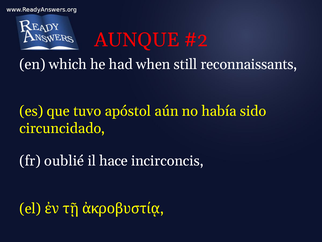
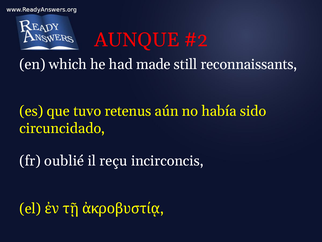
when: when -> made (153, 64)
apóstol: apóstol -> retenus (128, 111)
hace: hace -> reçu (113, 160)
